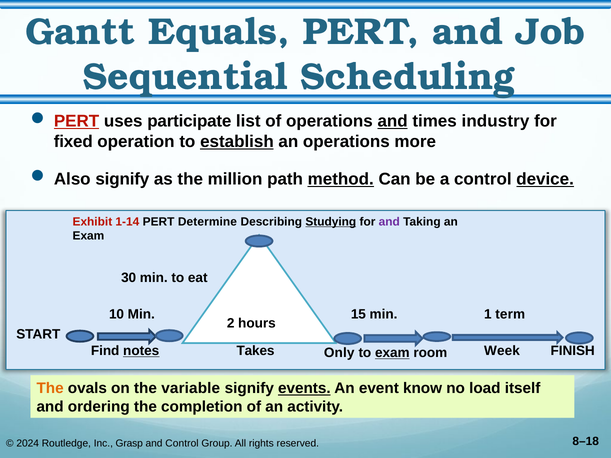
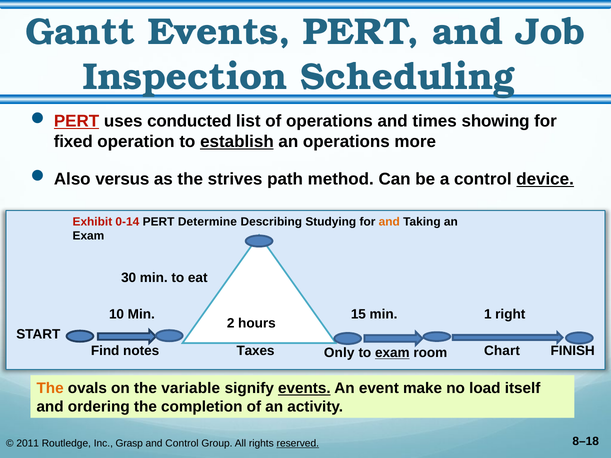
Gantt Equals: Equals -> Events (219, 32)
Sequential: Sequential -> Inspection (185, 77)
participate: participate -> conducted (189, 121)
and underline: present -> none (393, 121)
industry: industry -> showing (496, 121)
Also signify: signify -> versus (122, 179)
million: million -> strives (235, 179)
method underline: present -> none (341, 179)
1-14: 1-14 -> 0-14 (127, 222)
Studying underline: present -> none (331, 222)
and colour: purple -> orange (389, 222)
term: term -> right (510, 315)
notes underline: present -> none (141, 351)
Takes: Takes -> Taxes (256, 351)
Week: Week -> Chart (502, 351)
know: know -> make (423, 389)
2024: 2024 -> 2011 (28, 444)
reserved underline: none -> present (298, 444)
